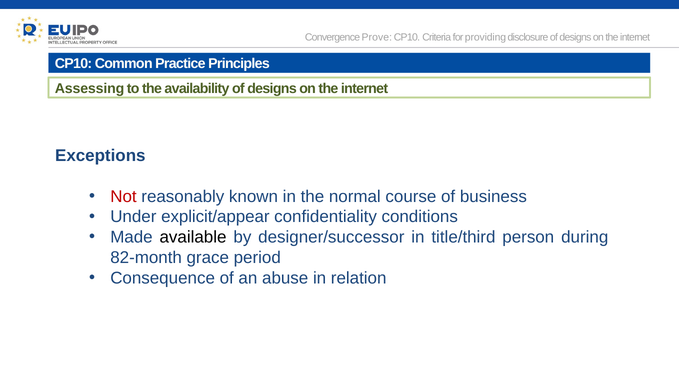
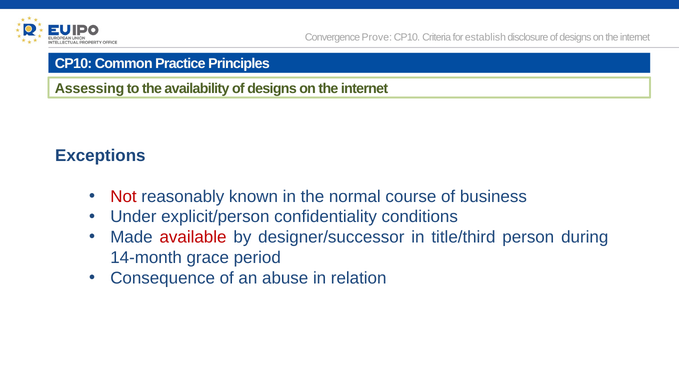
providing: providing -> establish (485, 37)
explicit/appear: explicit/appear -> explicit/person (215, 217)
available colour: black -> red (193, 237)
82-month: 82-month -> 14-month (146, 258)
